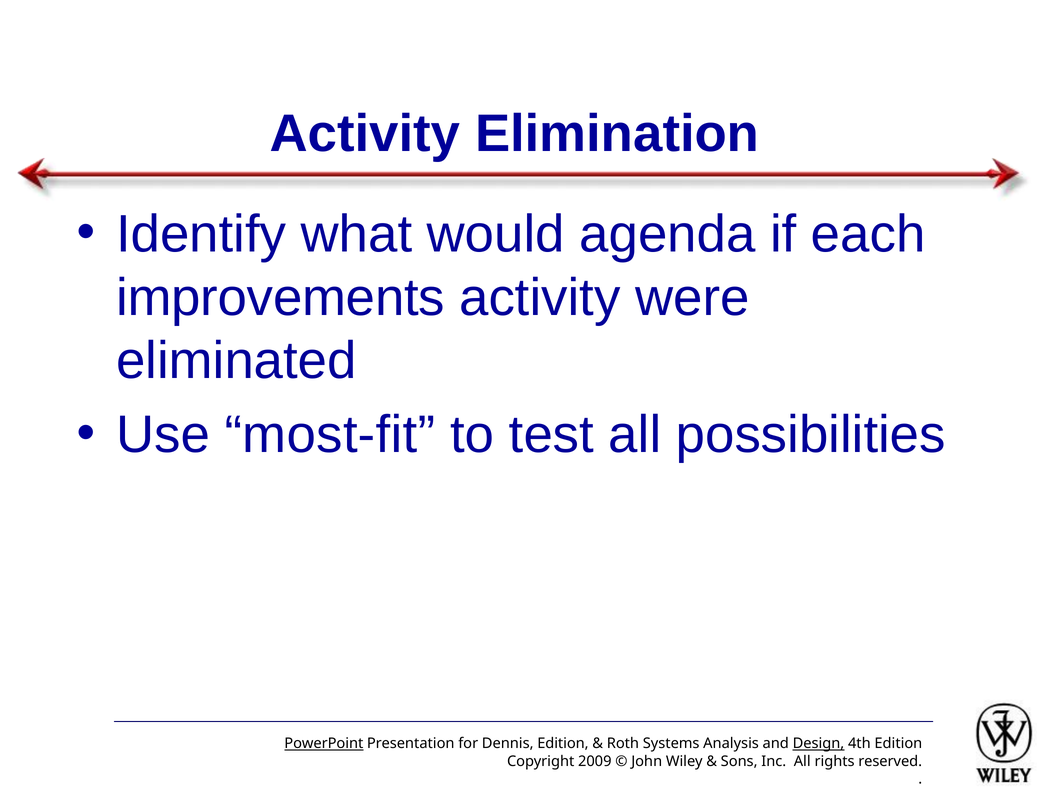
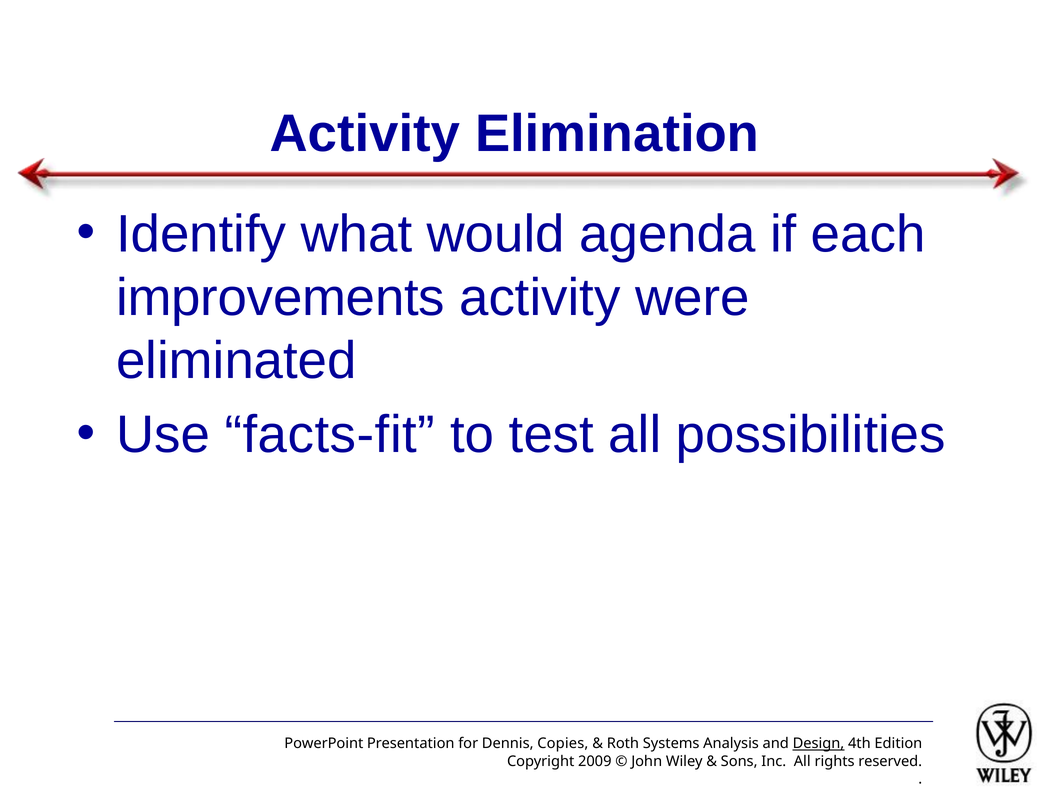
most-fit: most-fit -> facts-fit (330, 435)
PowerPoint underline: present -> none (324, 744)
Dennis Edition: Edition -> Copies (563, 744)
